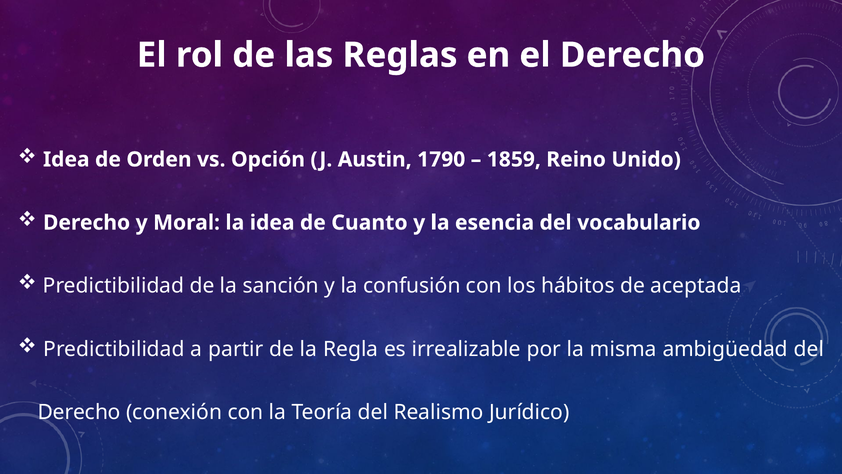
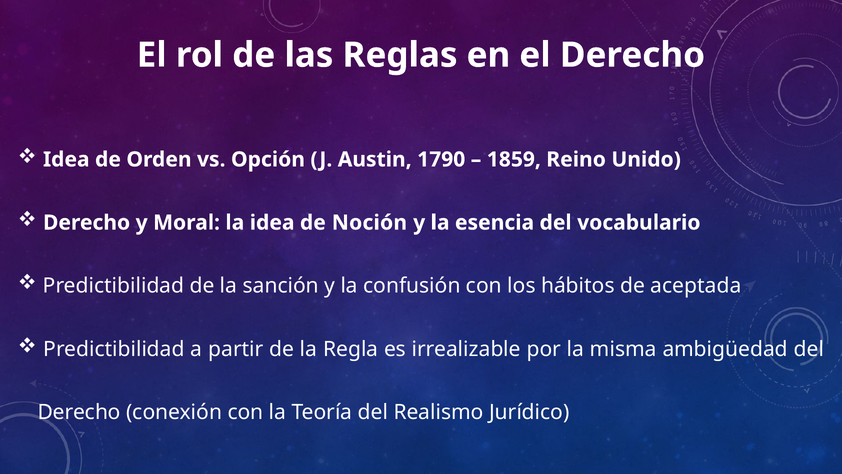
Cuanto: Cuanto -> Noción (369, 223)
